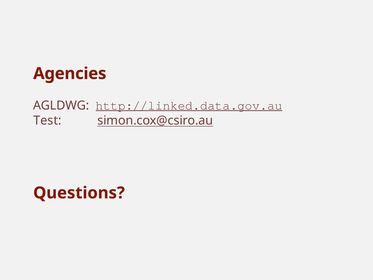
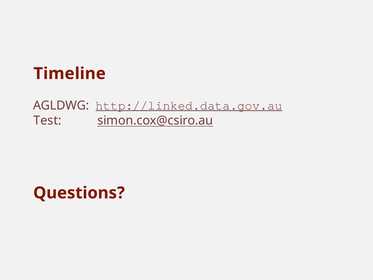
Agencies: Agencies -> Timeline (70, 73)
